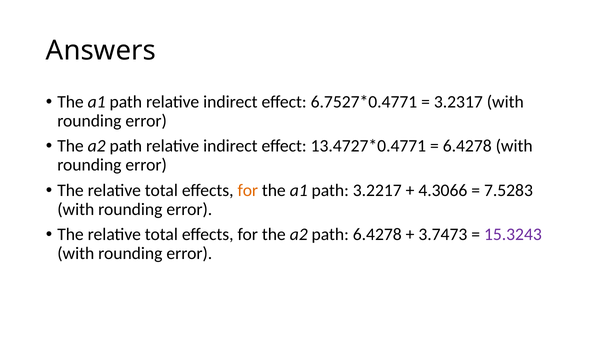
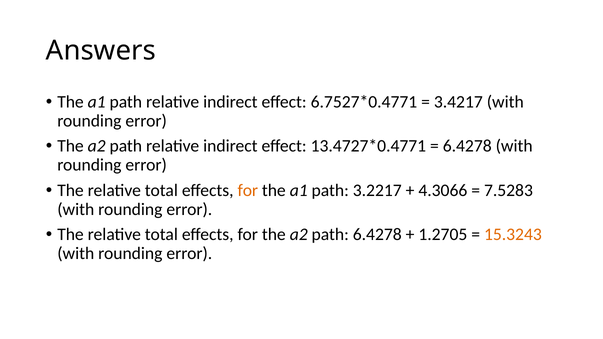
3.2317: 3.2317 -> 3.4217 (458, 102)
3.7473: 3.7473 -> 1.2705 (443, 235)
15.3243 colour: purple -> orange (513, 235)
